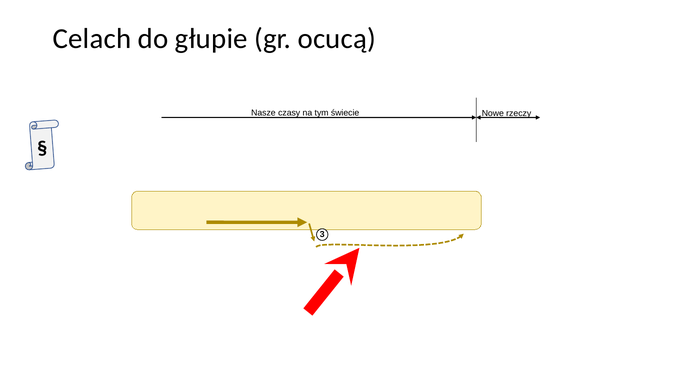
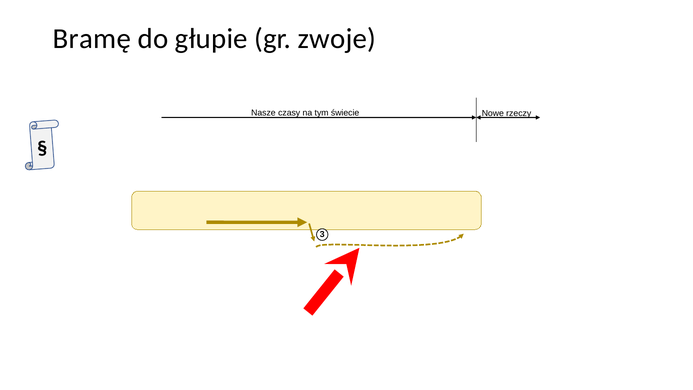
Celach: Celach -> Bramę (92, 39)
ocucą: ocucą -> zwoje (337, 39)
